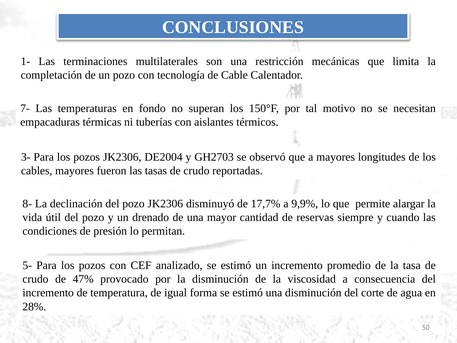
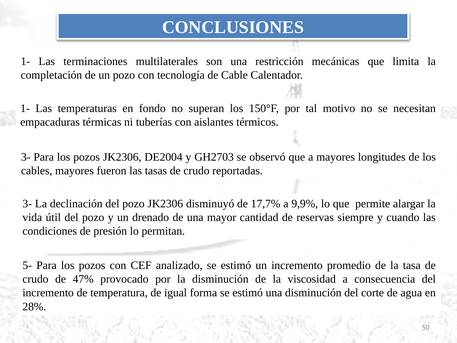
7-: 7- -> 1- (25, 108)
8-: 8- -> 3- (27, 203)
